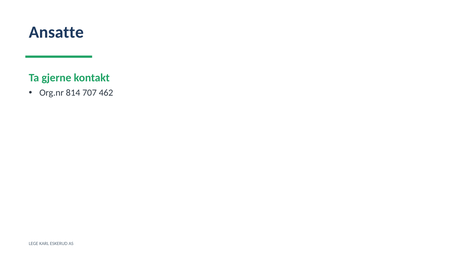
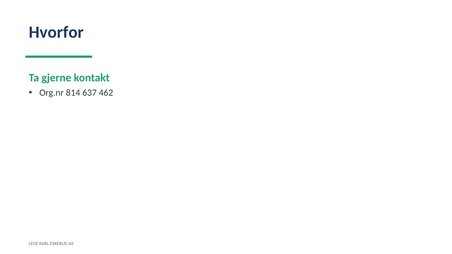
Ansatte: Ansatte -> Hvorfor (56, 32)
707: 707 -> 637 (90, 93)
